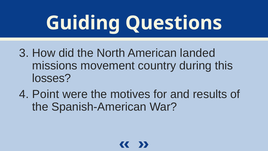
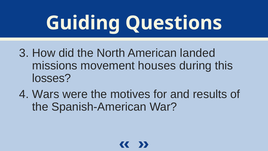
country: country -> houses (157, 66)
Point: Point -> Wars (46, 94)
